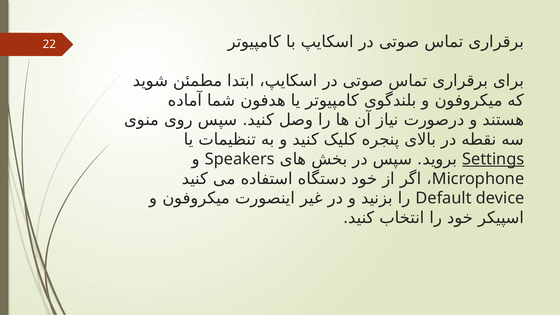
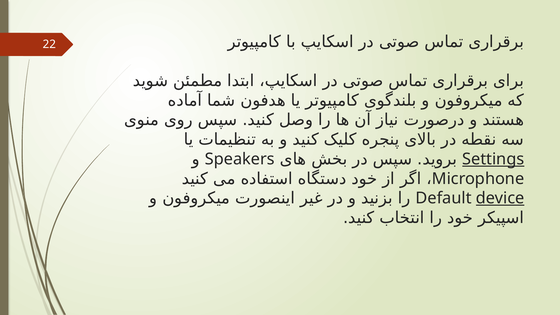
device underline: none -> present (500, 198)
